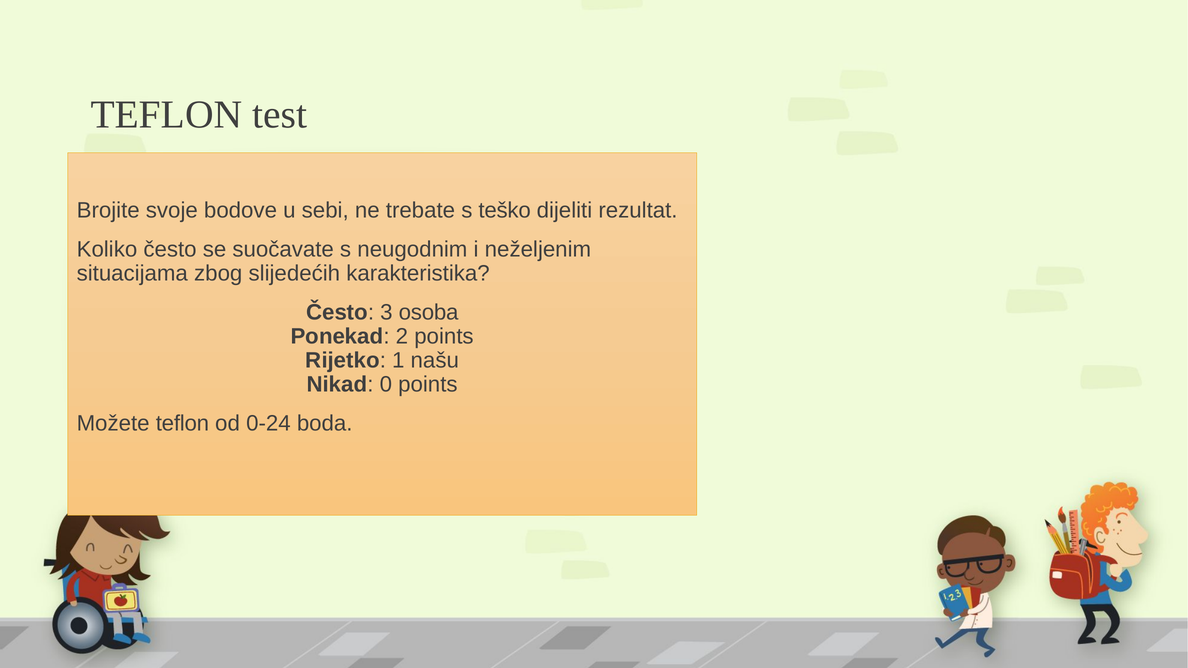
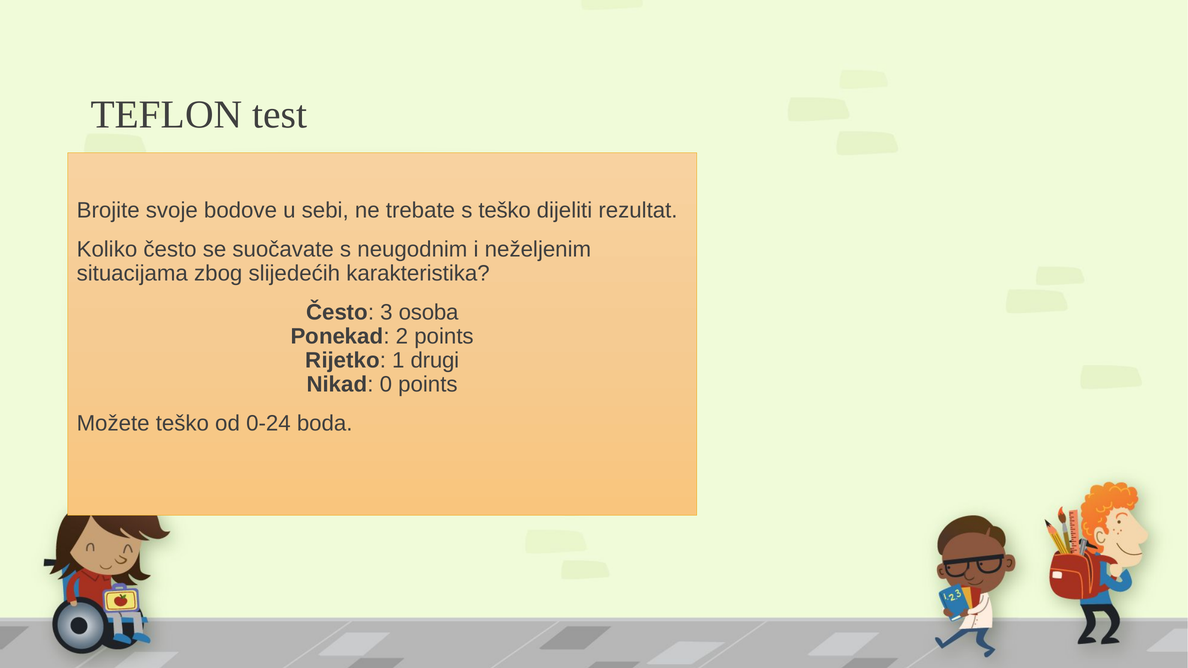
našu: našu -> drugi (435, 361)
Možete teflon: teflon -> teško (182, 424)
